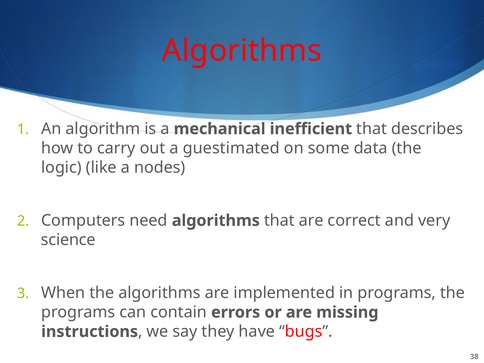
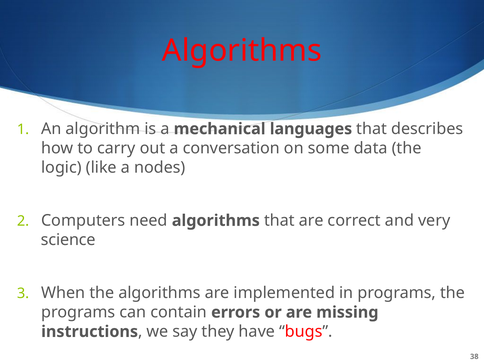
inefficient: inefficient -> languages (311, 129)
guestimated: guestimated -> conversation (231, 148)
